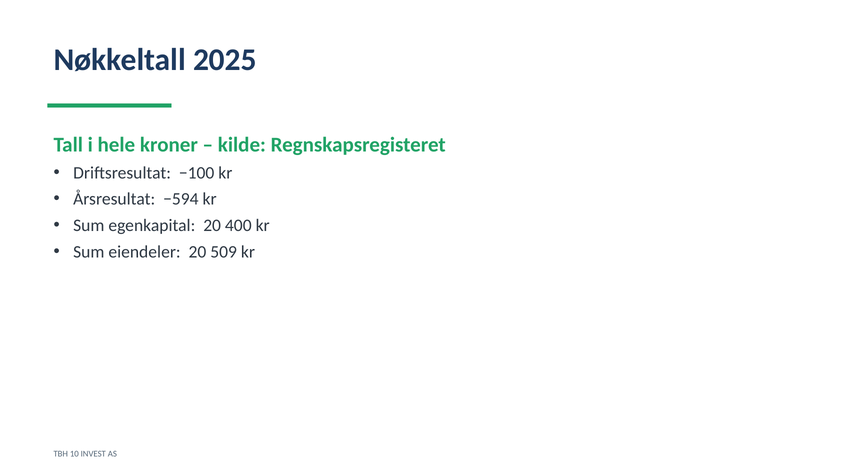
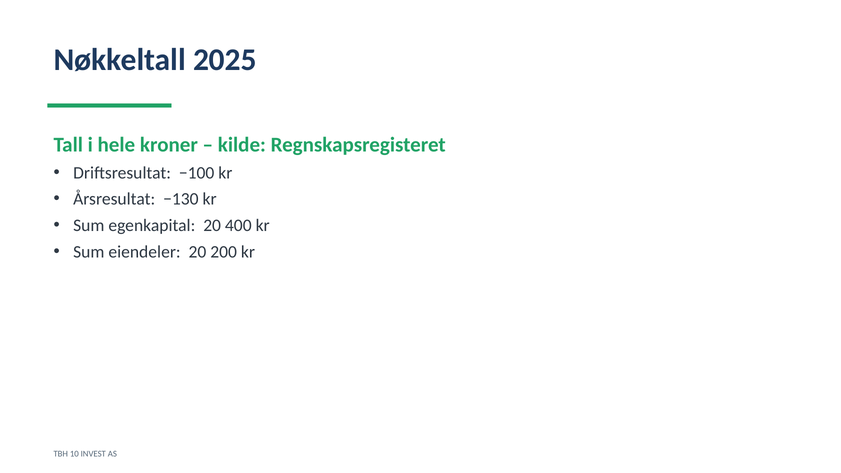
−594: −594 -> −130 (181, 199)
509: 509 -> 200 (224, 252)
